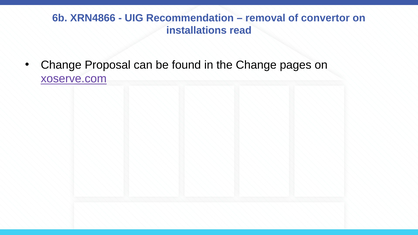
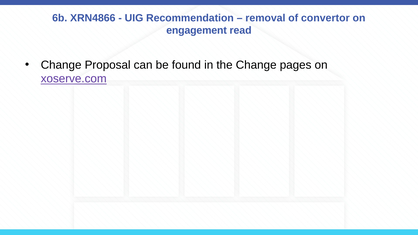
installations: installations -> engagement (197, 31)
